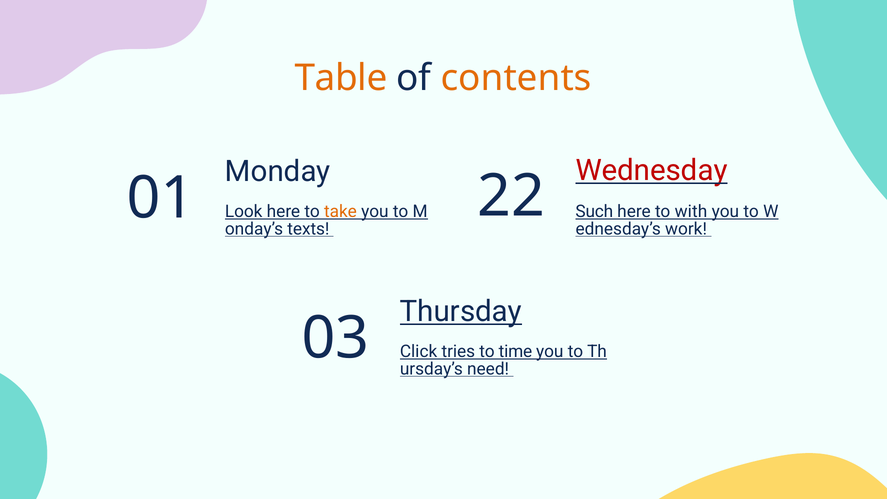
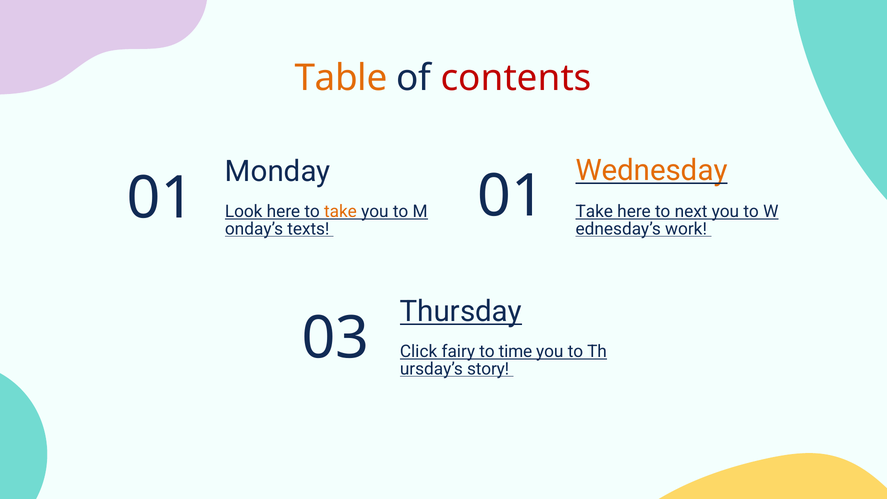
contents colour: orange -> red (516, 78)
Wednesday colour: red -> orange (652, 170)
01 22: 22 -> 01 (511, 196)
Such: Such -> Take (594, 212)
with: with -> next (691, 212)
tries: tries -> fairy (458, 352)
need: need -> story (488, 369)
